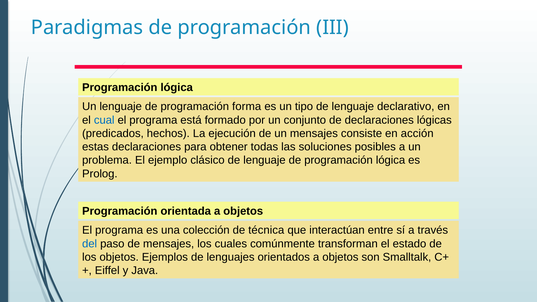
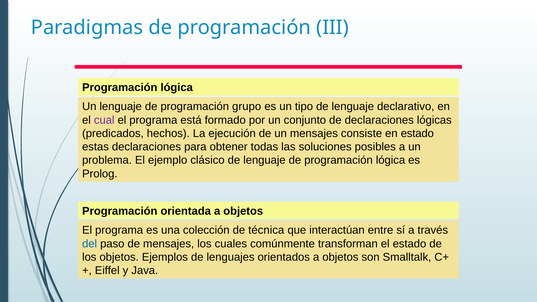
forma: forma -> grupo (247, 107)
cual colour: blue -> purple (104, 120)
en acción: acción -> estado (417, 133)
